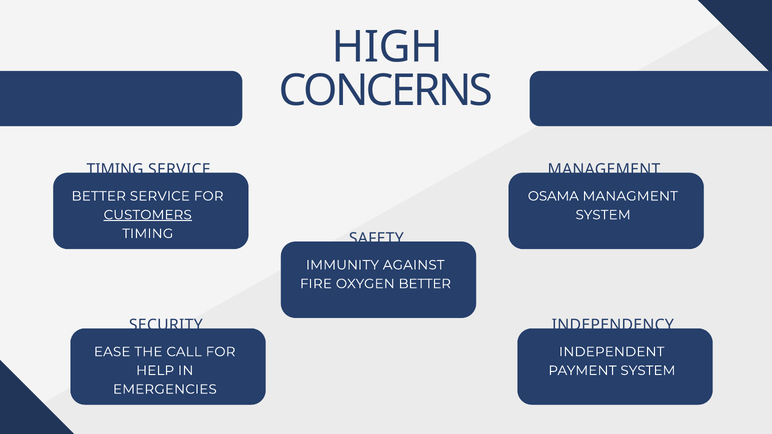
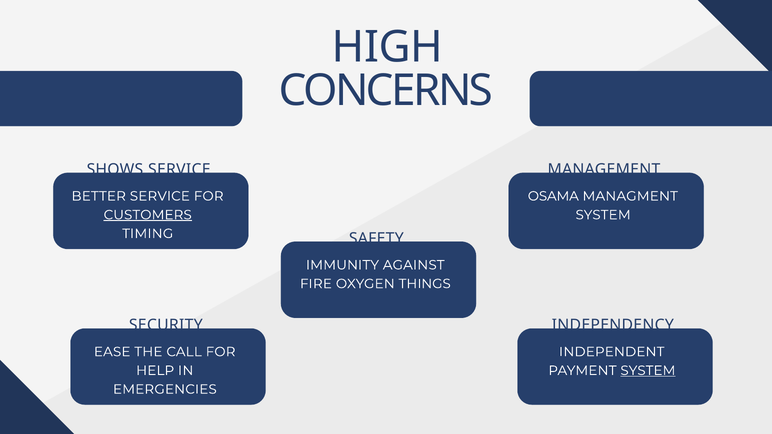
TIMING: TIMING -> SHOWS (115, 170)
OXYGEN BETTER: BETTER -> THINGS (425, 284)
SYSTEM underline: none -> present (648, 371)
